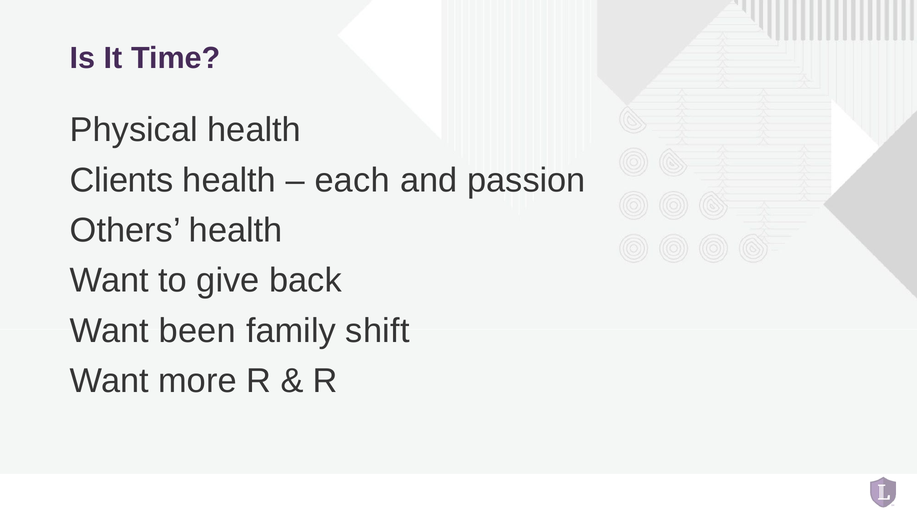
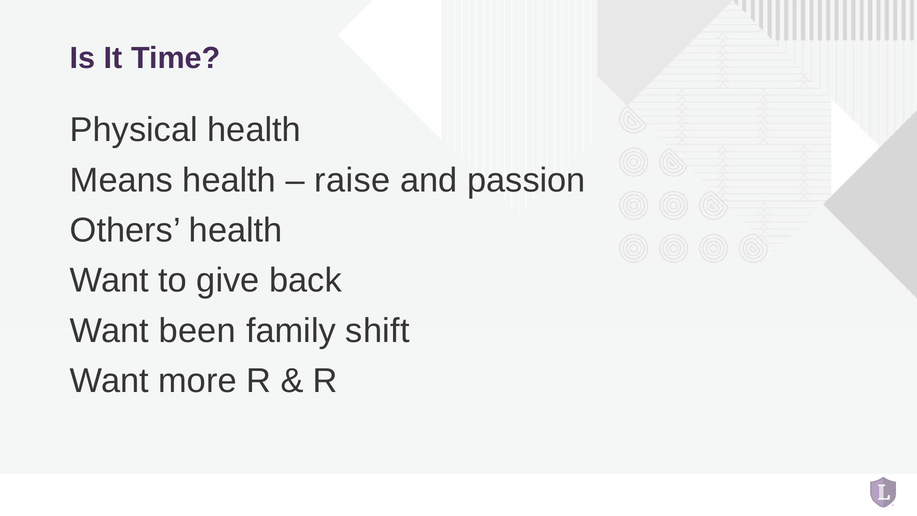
Clients: Clients -> Means (121, 180)
each: each -> raise (352, 180)
